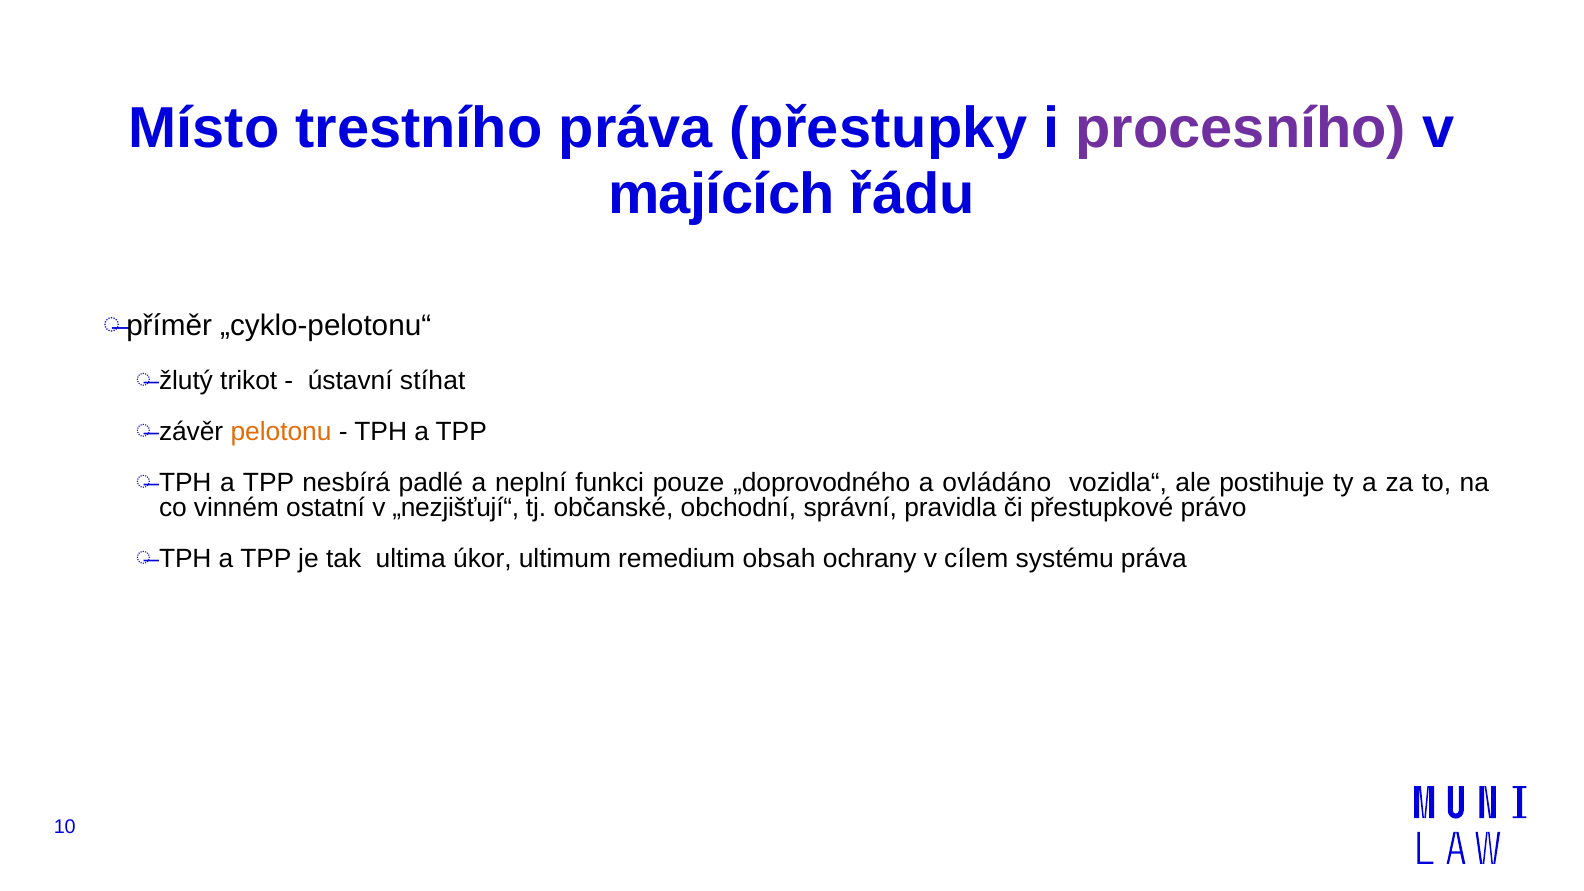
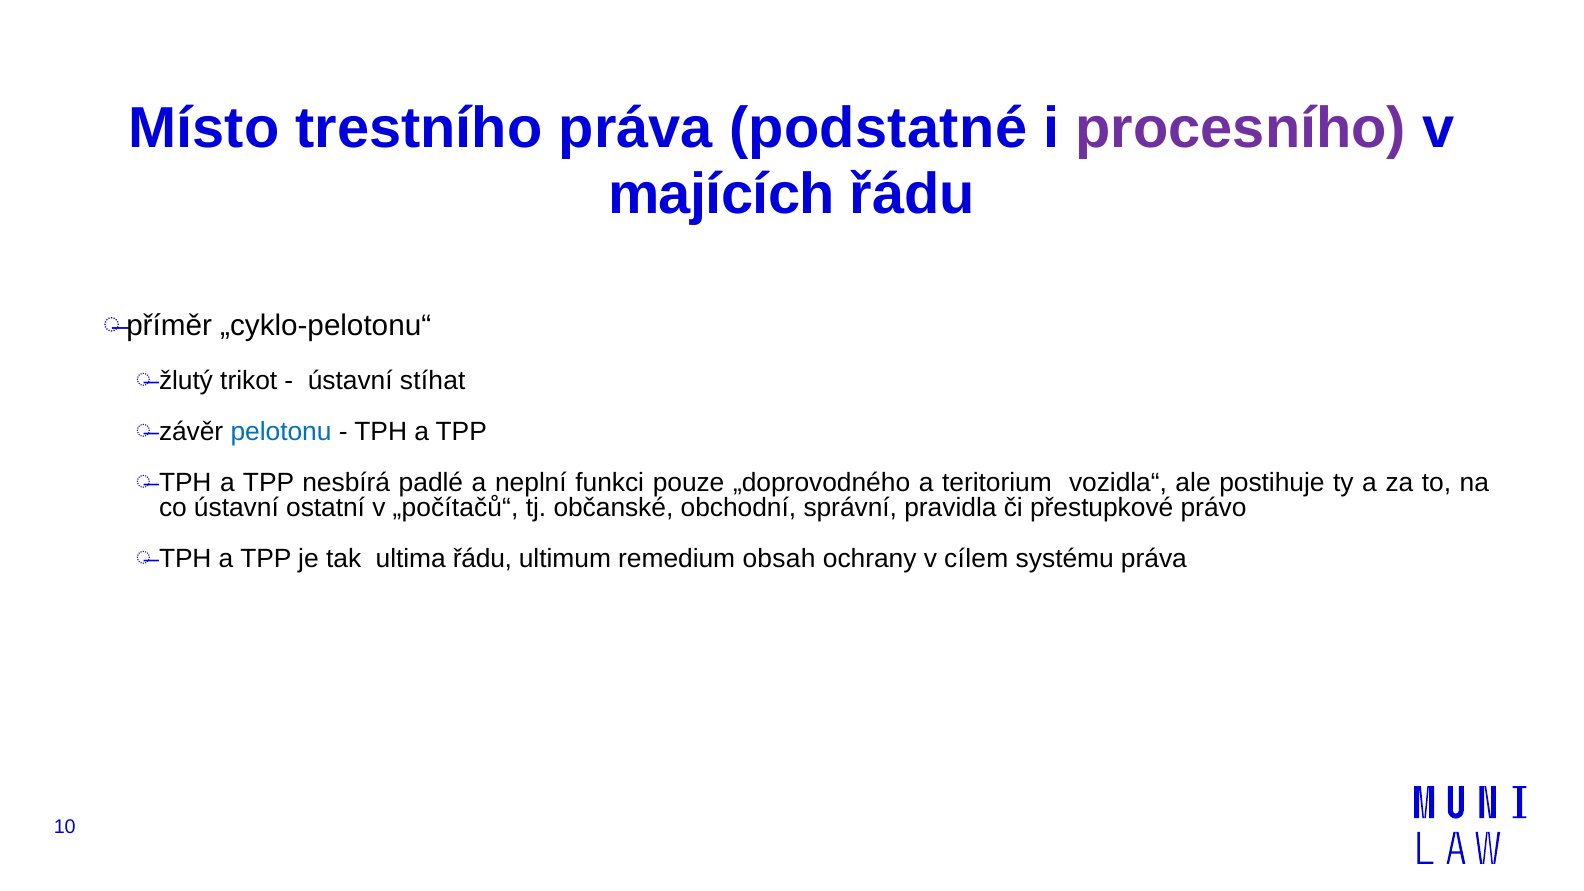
přestupky: přestupky -> podstatné (878, 129)
pelotonu colour: orange -> blue (281, 432)
ovládáno: ovládáno -> teritorium (997, 482)
co vinném: vinném -> ústavní (236, 508)
„nezjišťují“: „nezjišťují“ -> „počítačů“ (456, 508)
ultima úkor: úkor -> řádu (482, 558)
